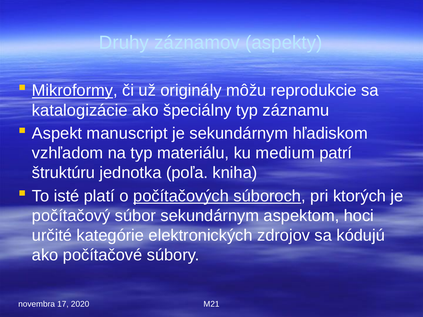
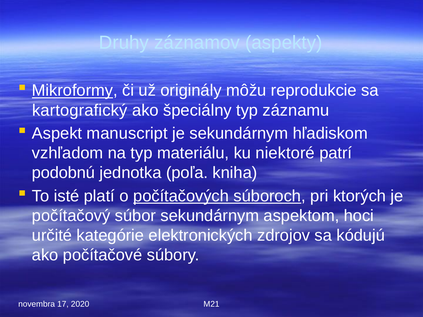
katalogizácie: katalogizácie -> kartografický (80, 110)
medium: medium -> niektoré (285, 153)
štruktúru: štruktúru -> podobnú (64, 173)
